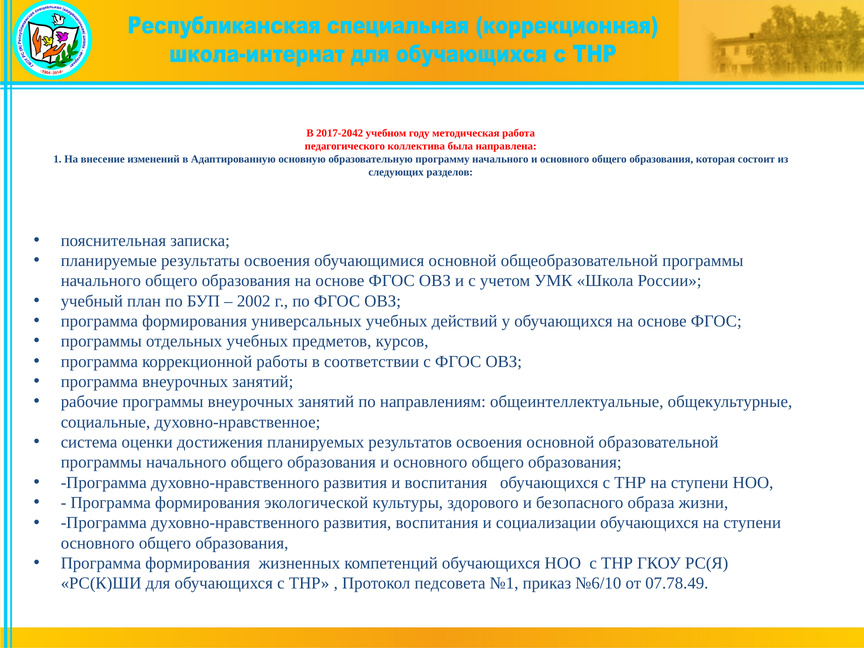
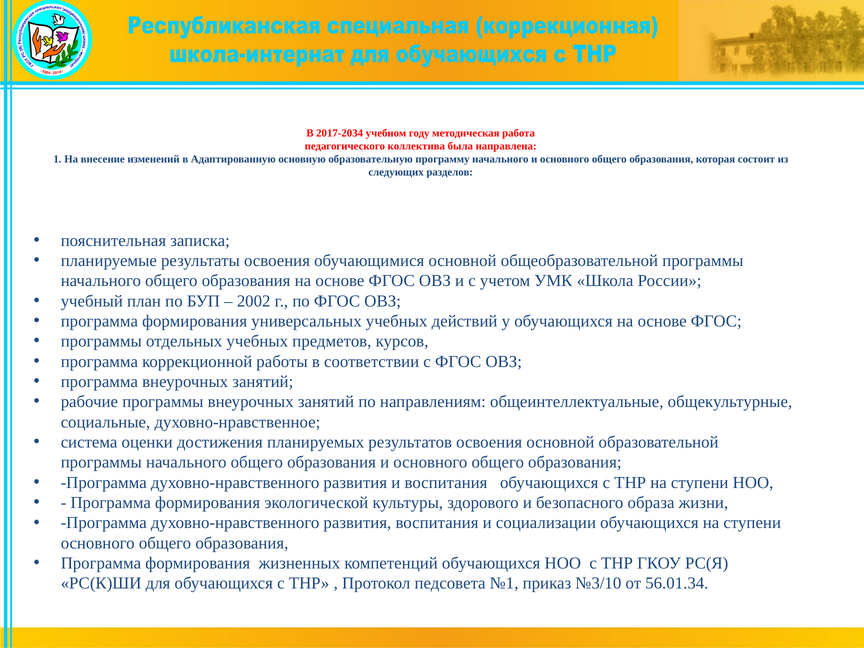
2017-2042: 2017-2042 -> 2017-2034 (340, 133)
№6/10: №6/10 -> №3/10 (598, 583)
07.78.49: 07.78.49 -> 56.01.34 (677, 583)
